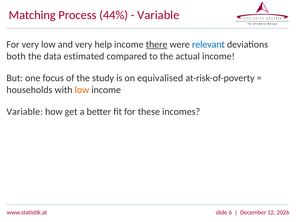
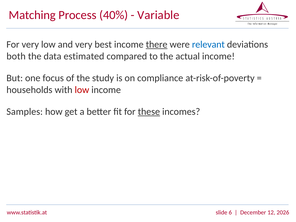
44%: 44% -> 40% (114, 15)
help: help -> best (103, 44)
equivalised: equivalised -> compliance (160, 78)
low colour: orange -> red (82, 90)
Variable: Variable -> Samples (25, 112)
these underline: none -> present (149, 112)
